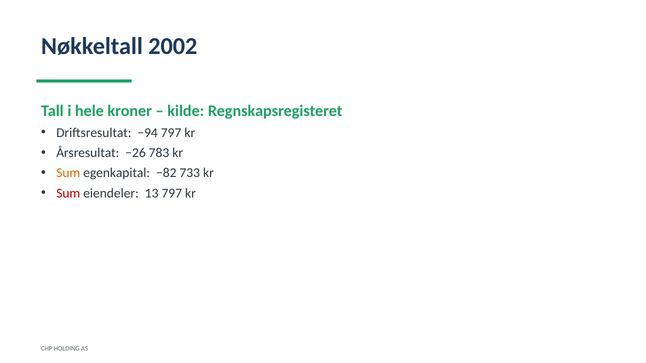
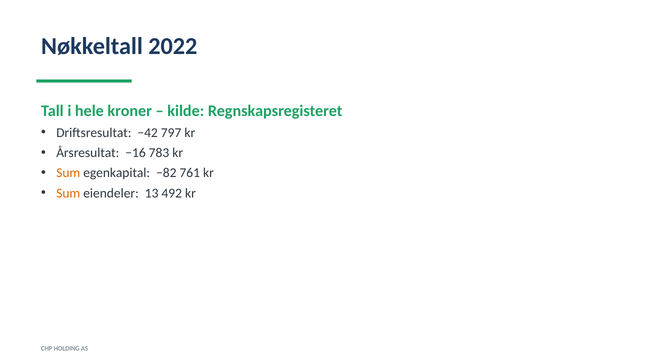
2002: 2002 -> 2022 (173, 46)
−94: −94 -> −42 (148, 133)
−26: −26 -> −16 (136, 153)
733: 733 -> 761 (190, 173)
Sum colour: red -> orange (68, 193)
13 797: 797 -> 492 (172, 193)
